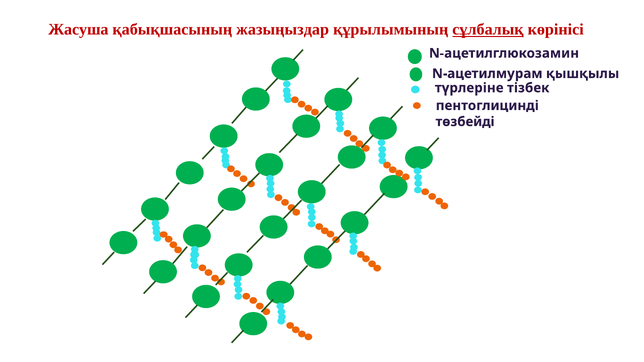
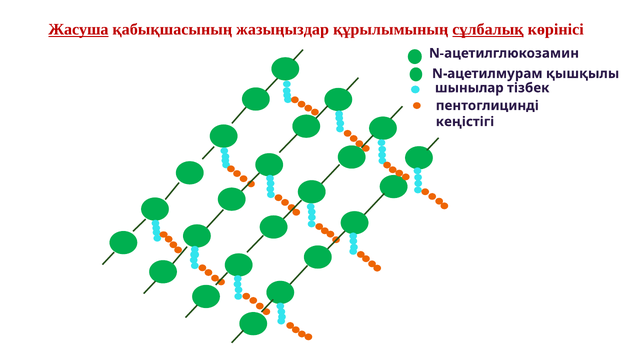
Жасуша underline: none -> present (78, 30)
түрлеріне: түрлеріне -> шынылар (469, 88)
төзбейді: төзбейді -> кеңістігі (465, 122)
